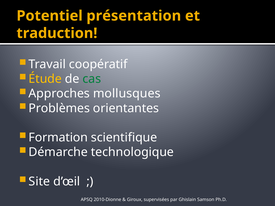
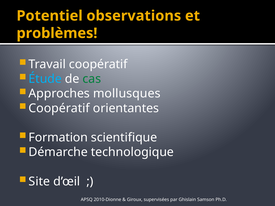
présentation: présentation -> observations (134, 16)
traduction: traduction -> problèmes (57, 33)
Étude colour: yellow -> light blue (45, 79)
Problèmes: Problèmes -> Coopératif (59, 108)
